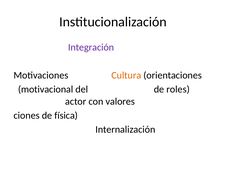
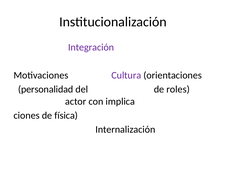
Cultura colour: orange -> purple (126, 76)
motivacional: motivacional -> personalidad (46, 90)
valores: valores -> implica (120, 102)
